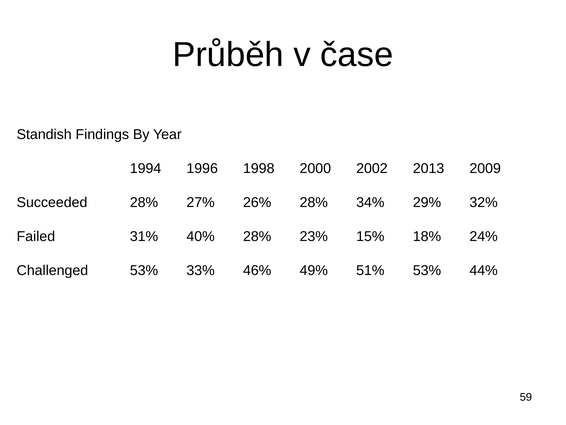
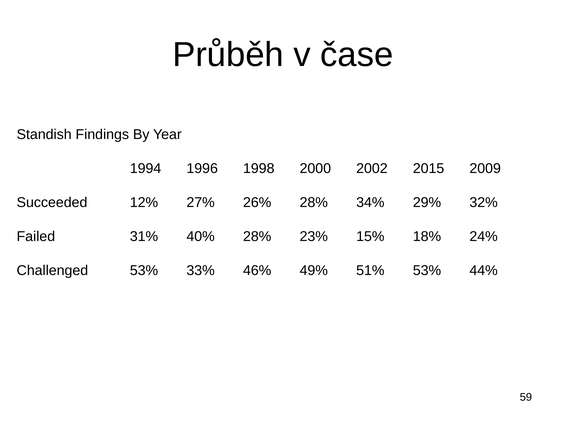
2013: 2013 -> 2015 (429, 168)
Succeeded 28%: 28% -> 12% (144, 202)
